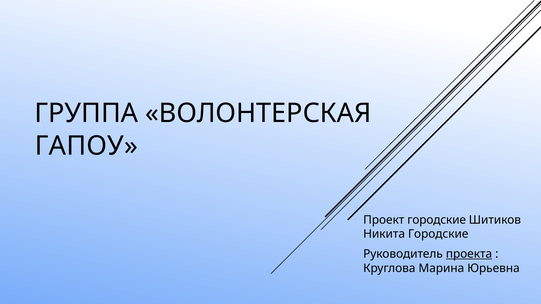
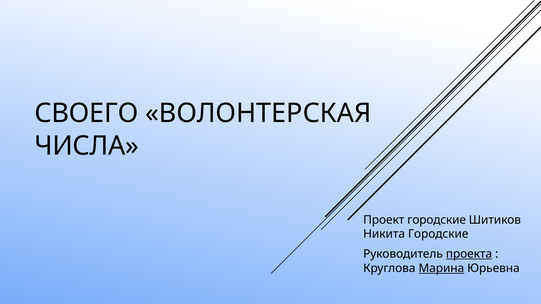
ГРУППА: ГРУППА -> СВОЕГО (86, 113)
ГАПОУ: ГАПОУ -> ЧИСЛА (87, 146)
Марина underline: none -> present (441, 268)
